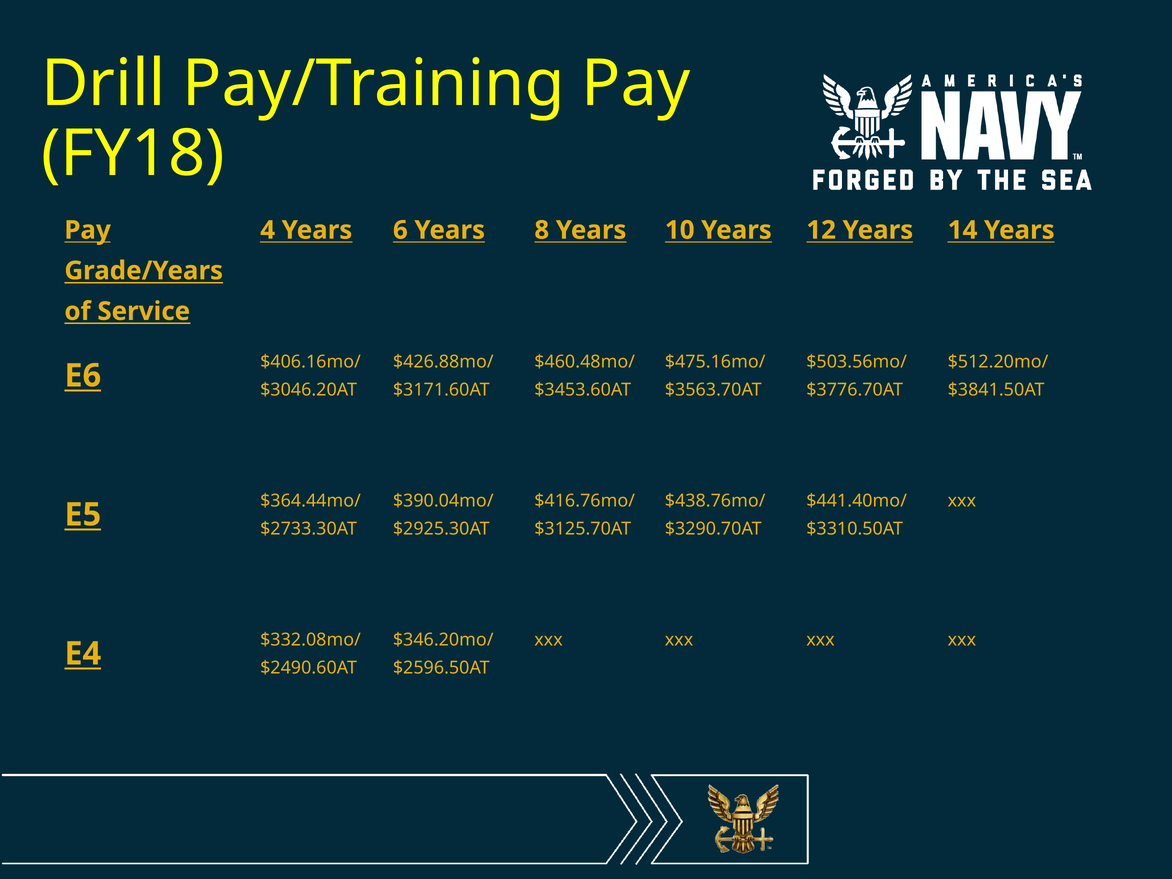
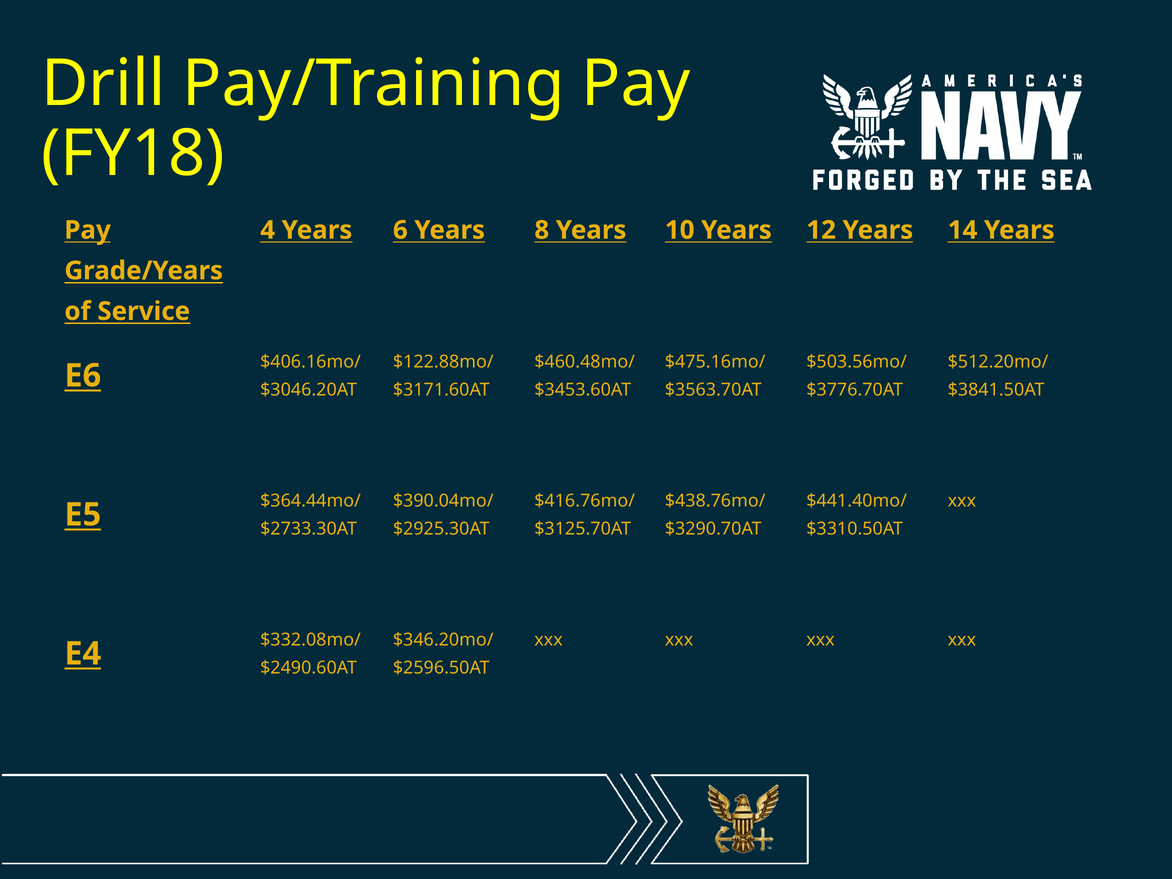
$426.88mo/: $426.88mo/ -> $122.88mo/ (443, 362)
